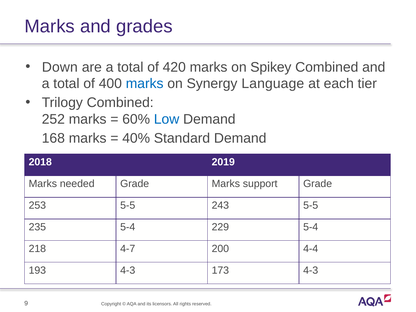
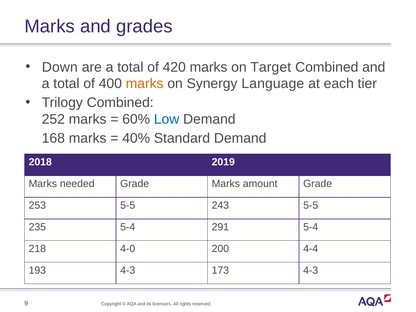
Spikey: Spikey -> Target (271, 67)
marks colour: blue -> orange (145, 84)
support: support -> amount (260, 184)
229: 229 -> 291 (220, 227)
4-7: 4-7 -> 4-0 (128, 249)
